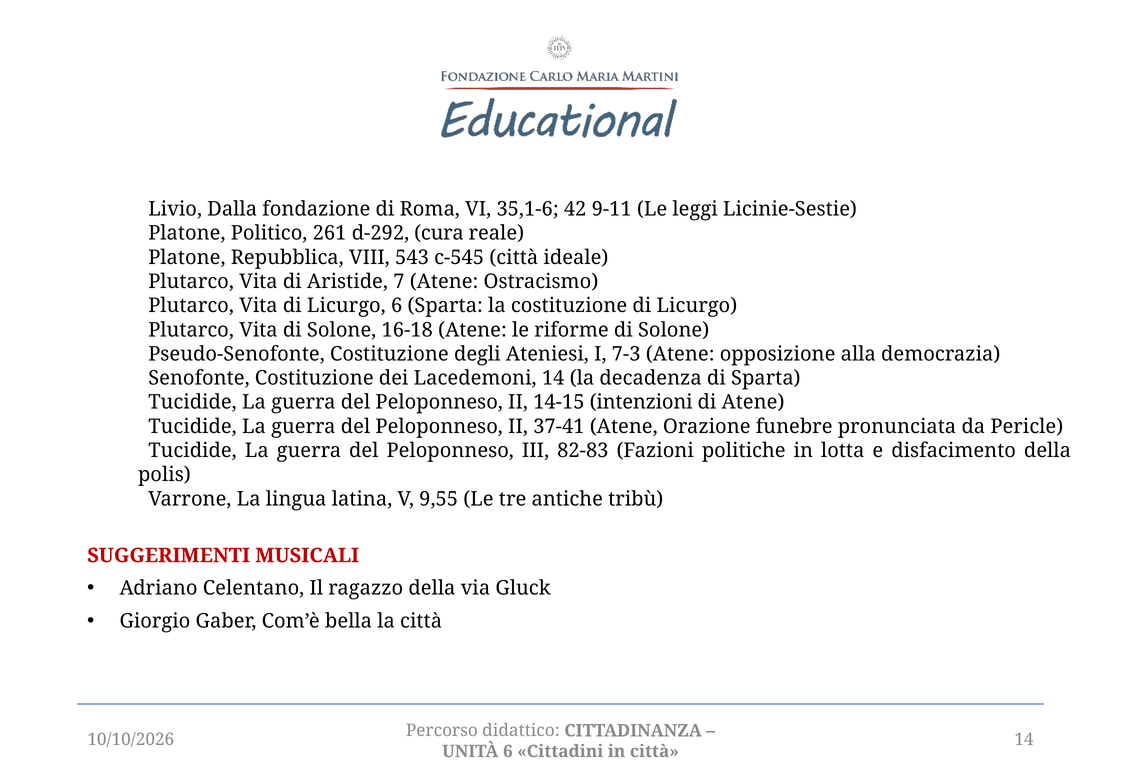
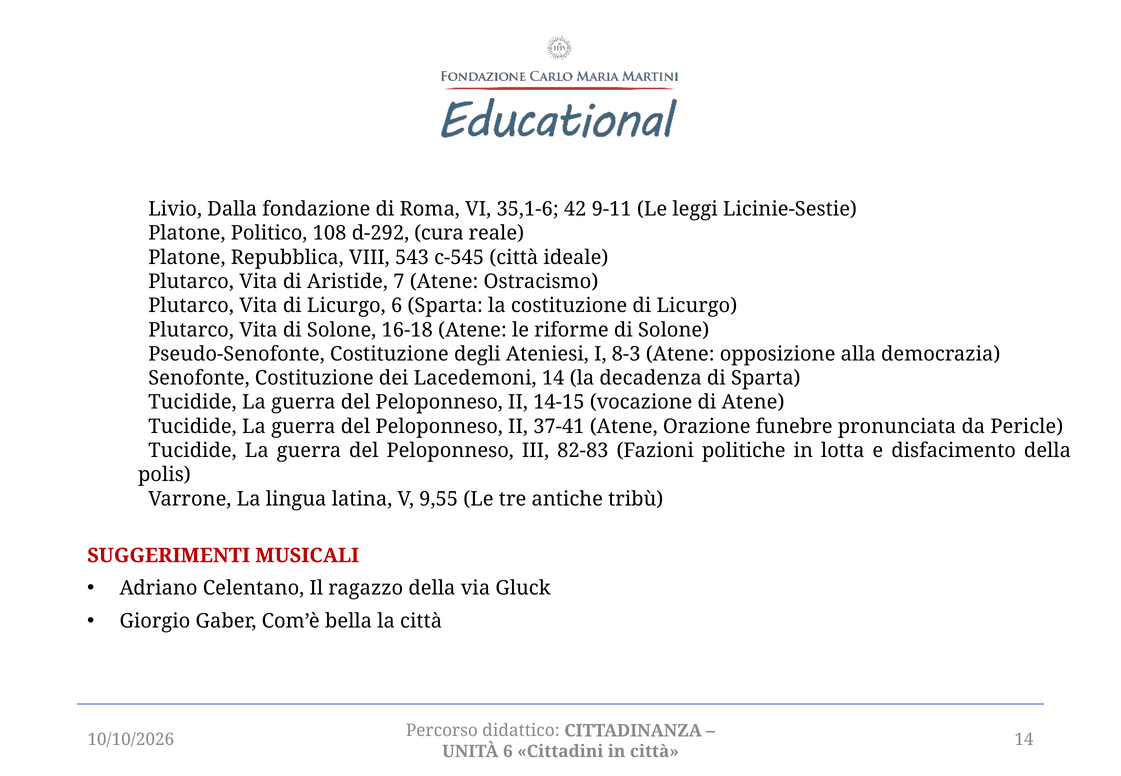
261: 261 -> 108 (330, 233)
7-3: 7-3 -> 8-3 (626, 354)
intenzioni: intenzioni -> vocazione (641, 402)
